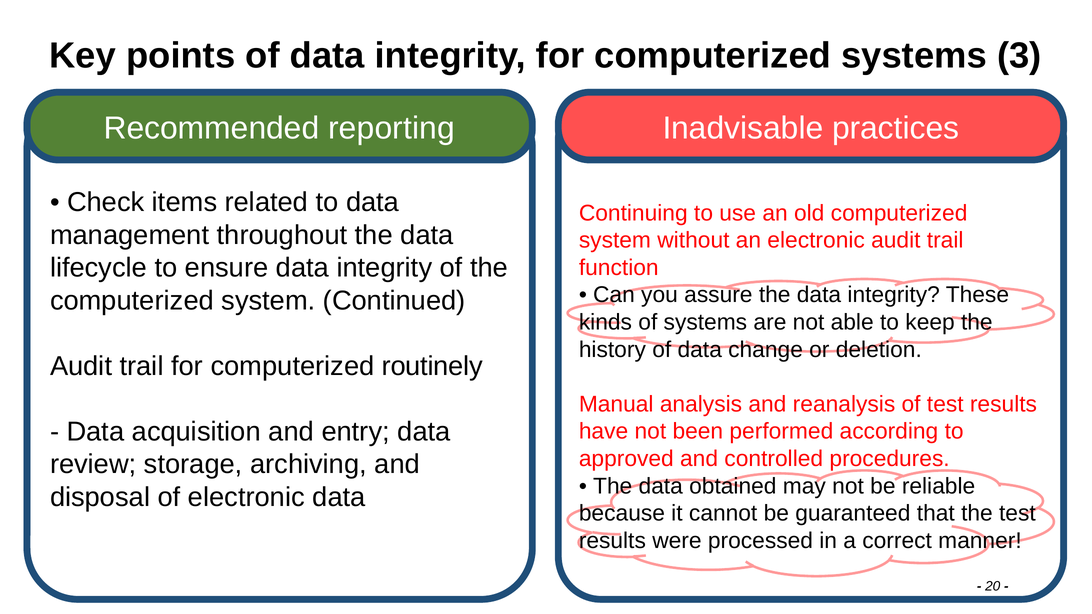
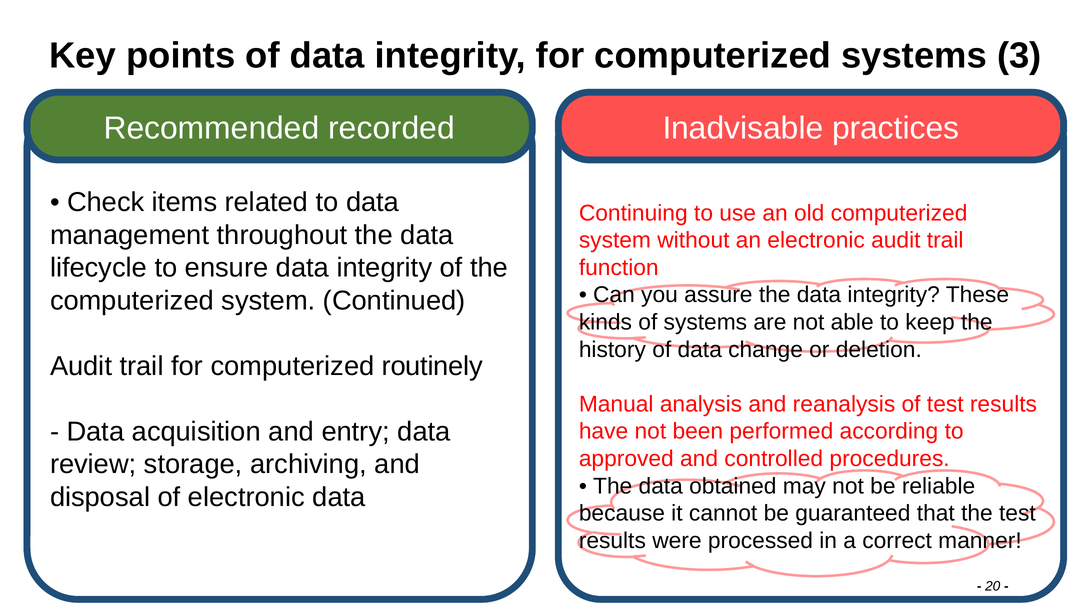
reporting: reporting -> recorded (392, 128)
